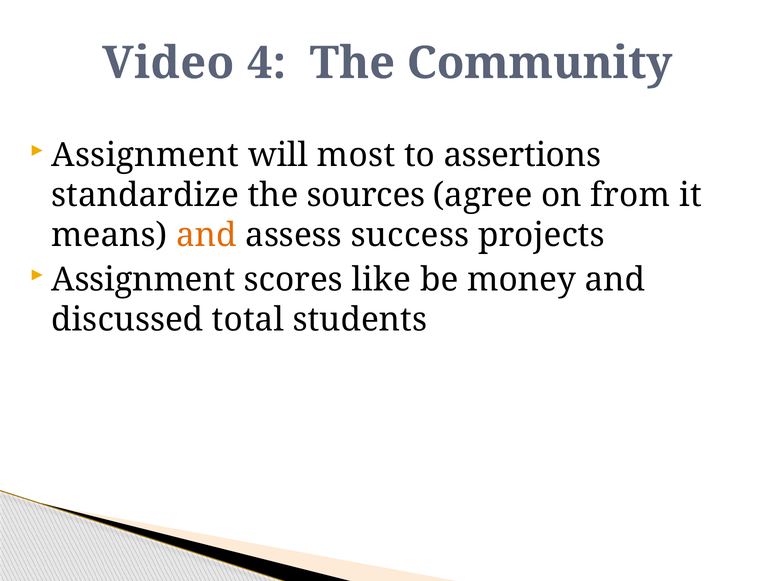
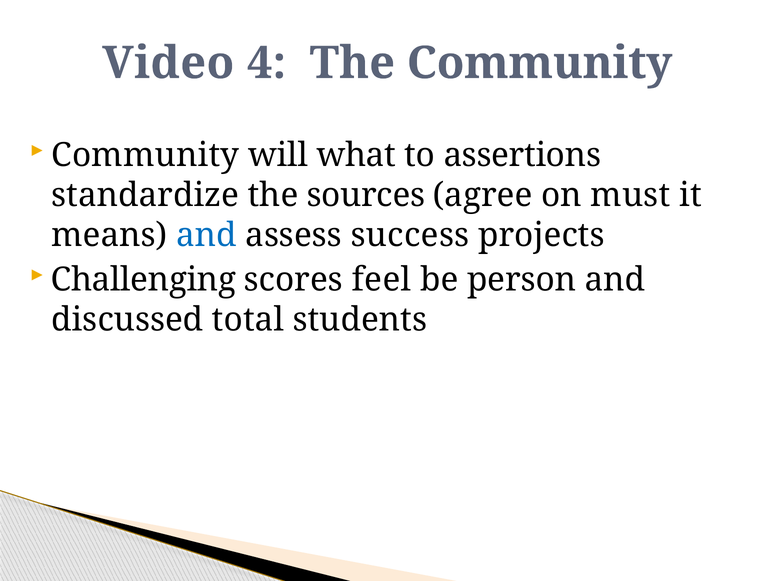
Assignment: Assignment -> Community (145, 155)
most: most -> what (356, 155)
from: from -> must (630, 195)
and colour: orange -> blue (206, 235)
Assignment: Assignment -> Challenging (143, 279)
like: like -> feel (381, 279)
money: money -> person (522, 279)
